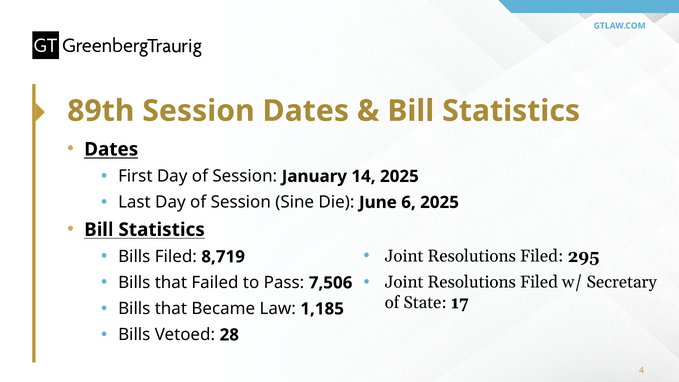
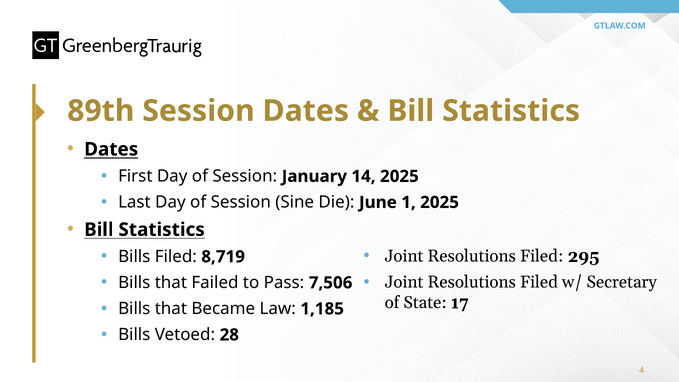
6: 6 -> 1 (409, 202)
